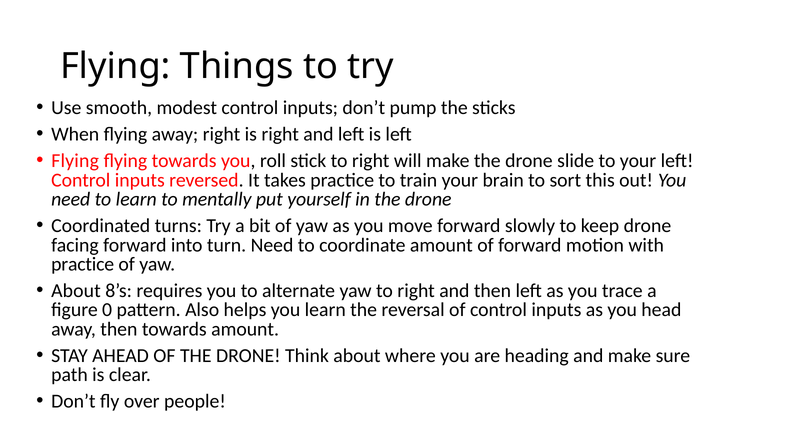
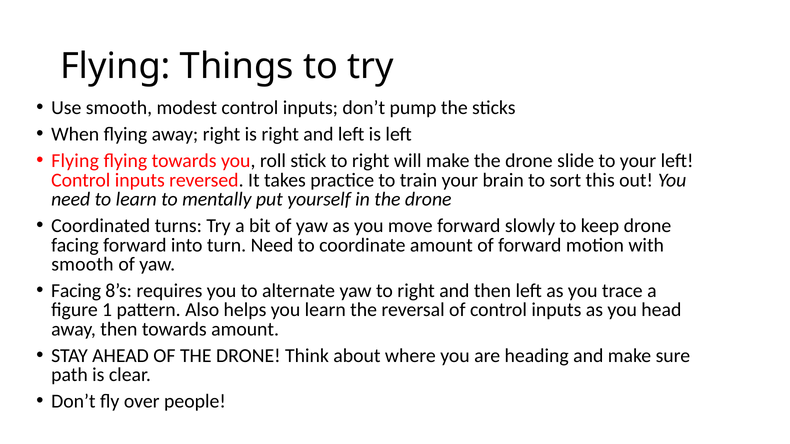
practice: practice -> smooth (82, 264)
About: About -> Facing (76, 291)
0: 0 -> 1 (107, 310)
